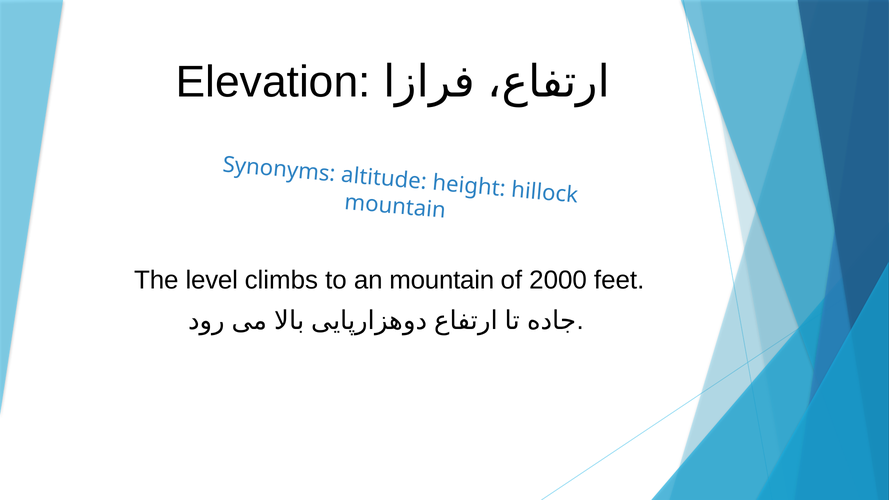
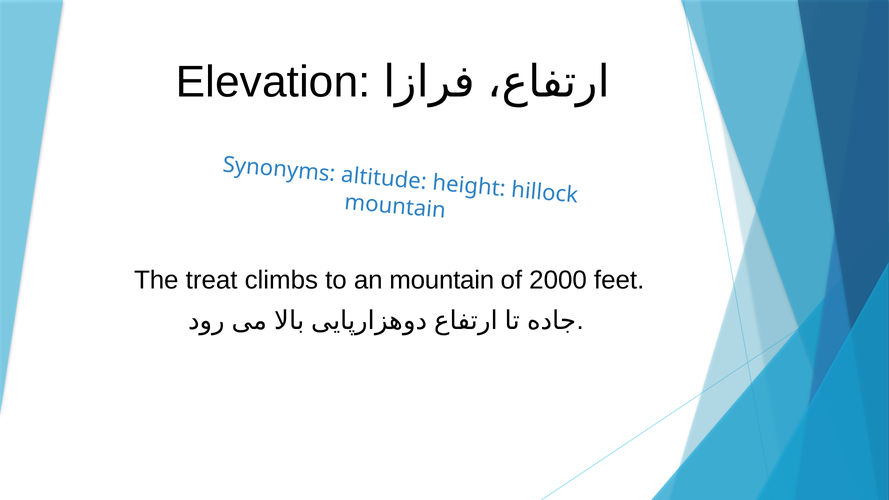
level: level -> treat (212, 280)
